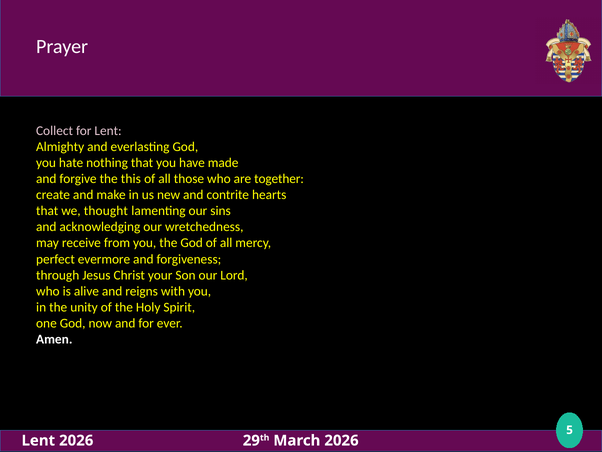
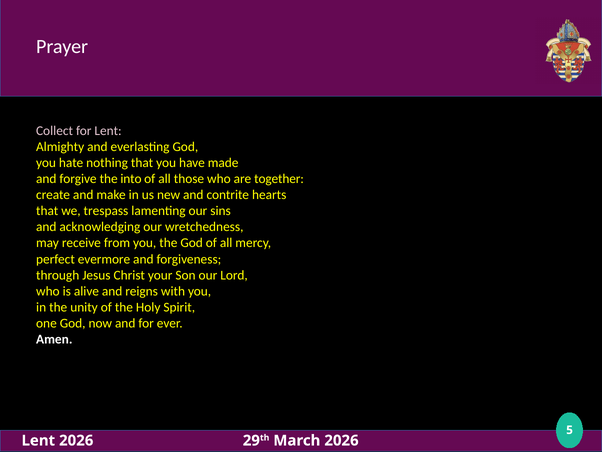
this: this -> into (131, 179)
thought: thought -> trespass (106, 211)
